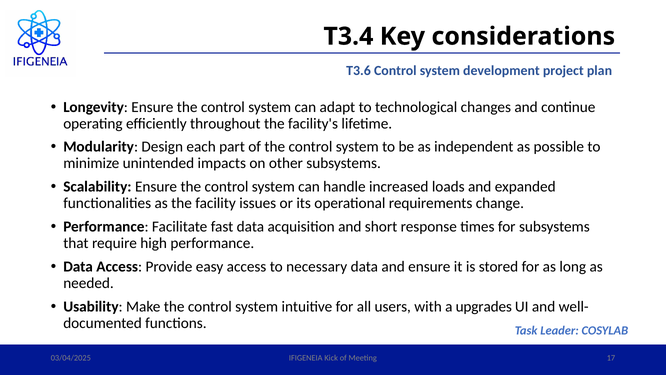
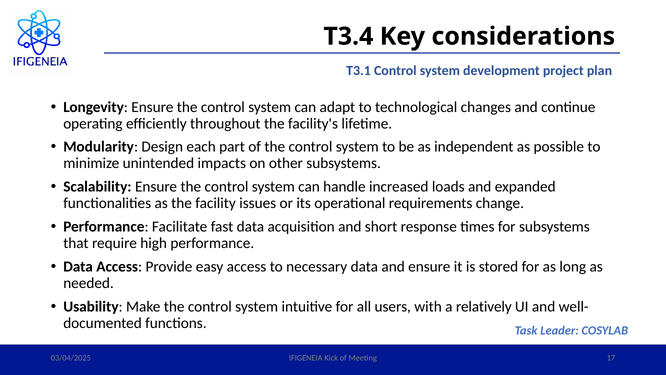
T3.6: T3.6 -> T3.1 (359, 71)
upgrades: upgrades -> relatively (484, 306)
